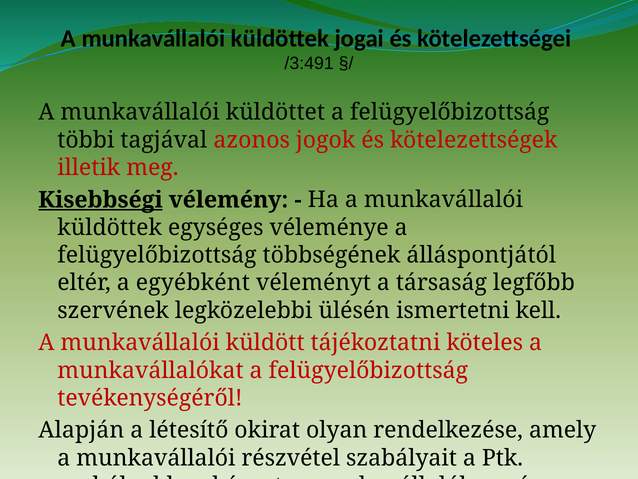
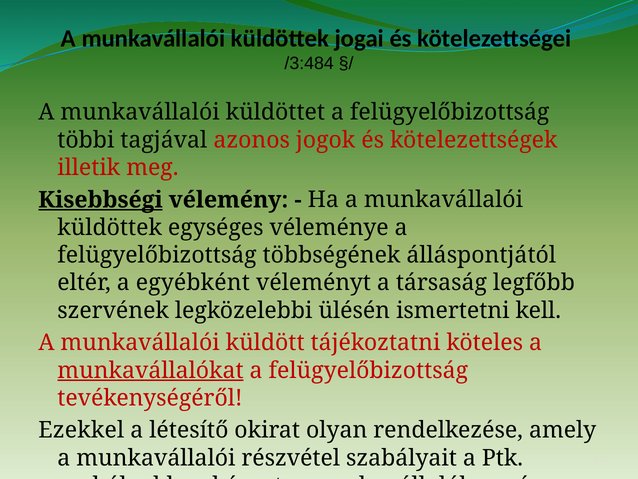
/3:491: /3:491 -> /3:484 (309, 64)
munkavállalókat underline: none -> present (151, 370)
Alapján: Alapján -> Ezekkel (81, 430)
